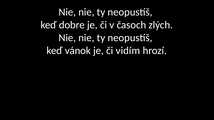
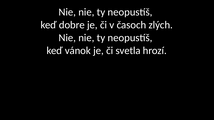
vidím: vidím -> svetla (128, 51)
